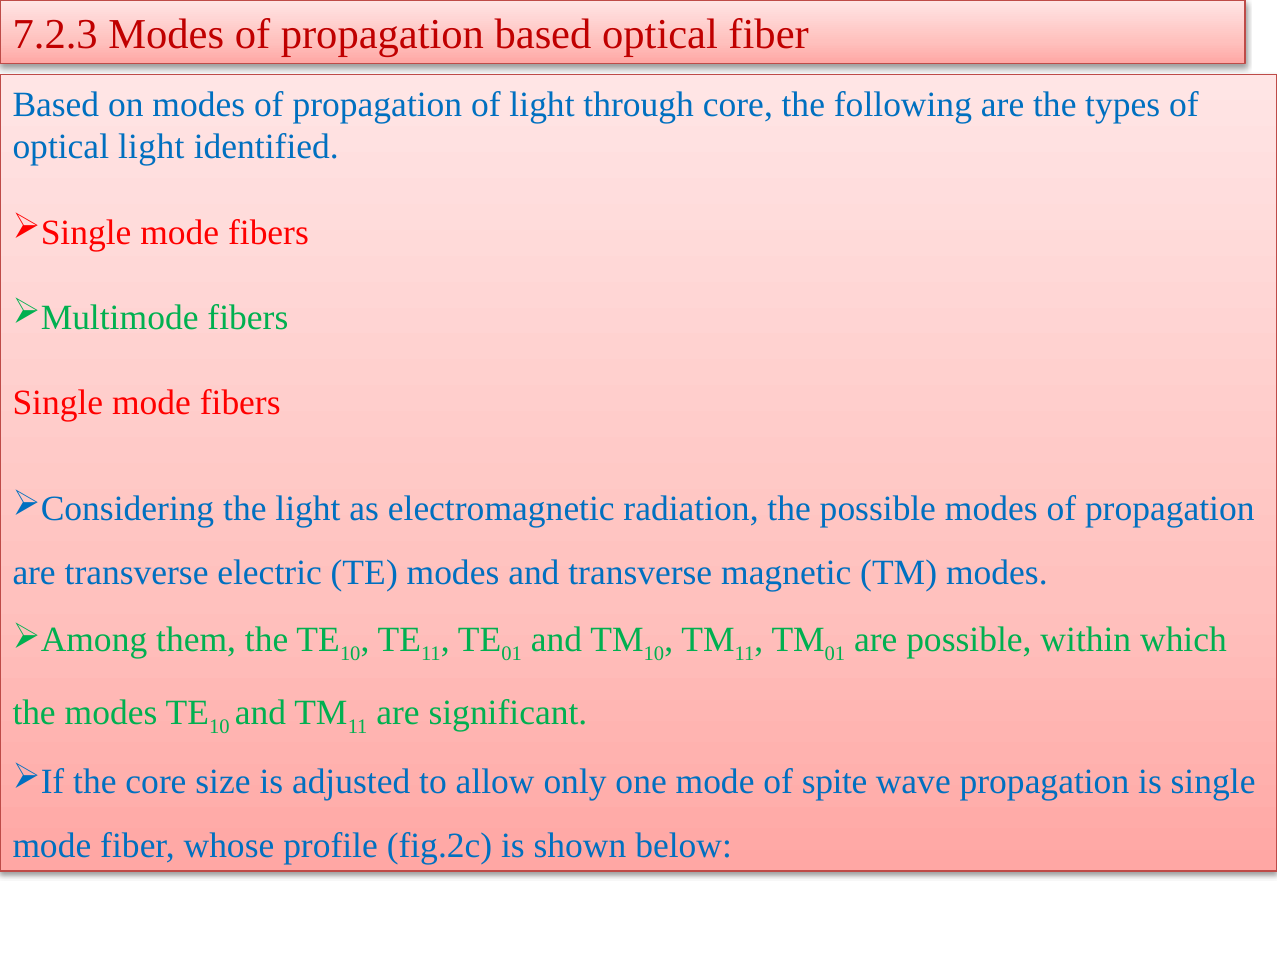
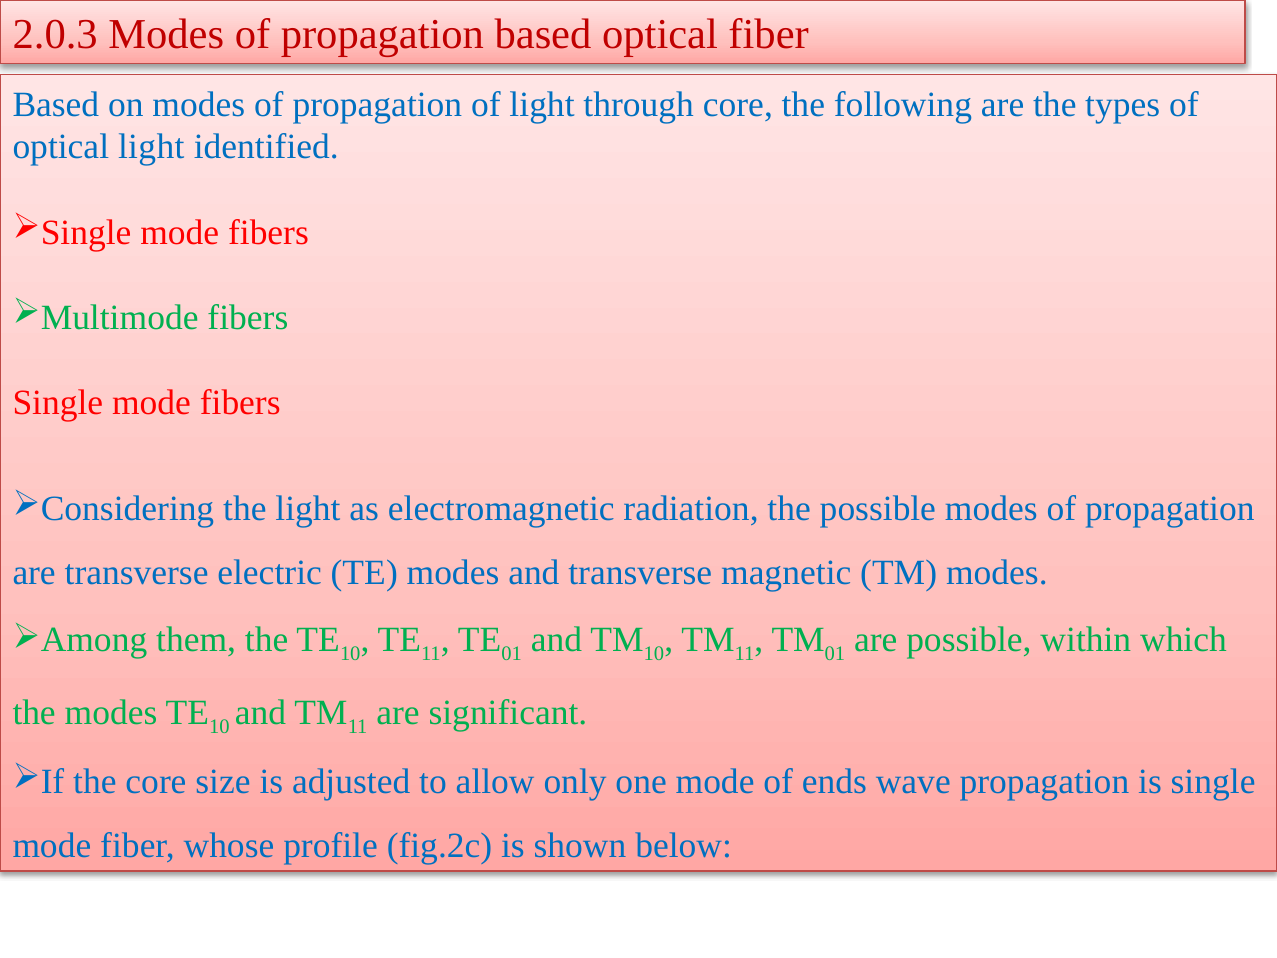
7.2.3: 7.2.3 -> 2.0.3 (55, 35)
spite: spite -> ends (834, 782)
